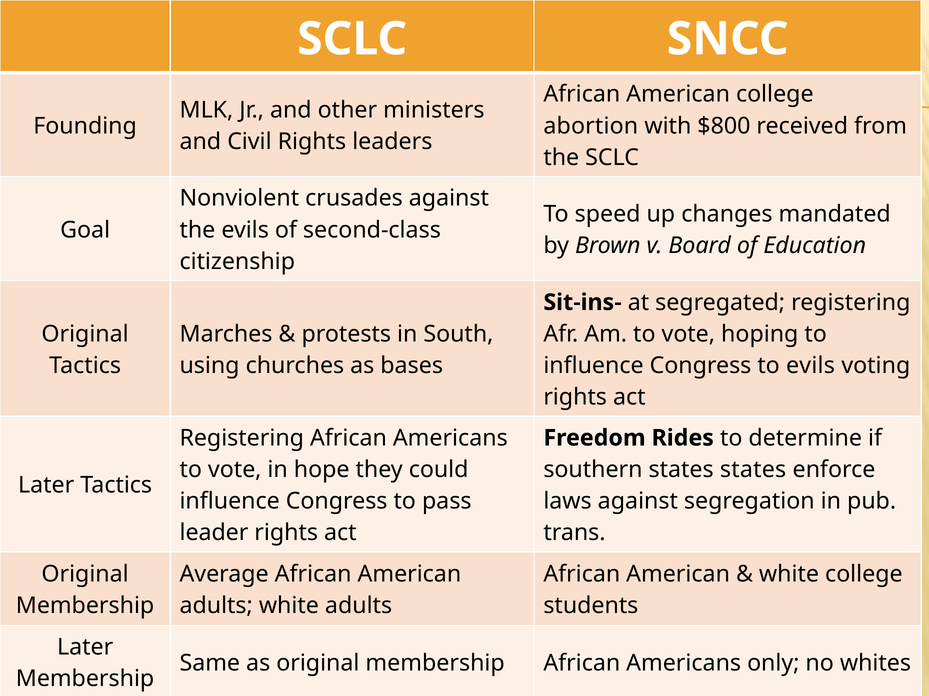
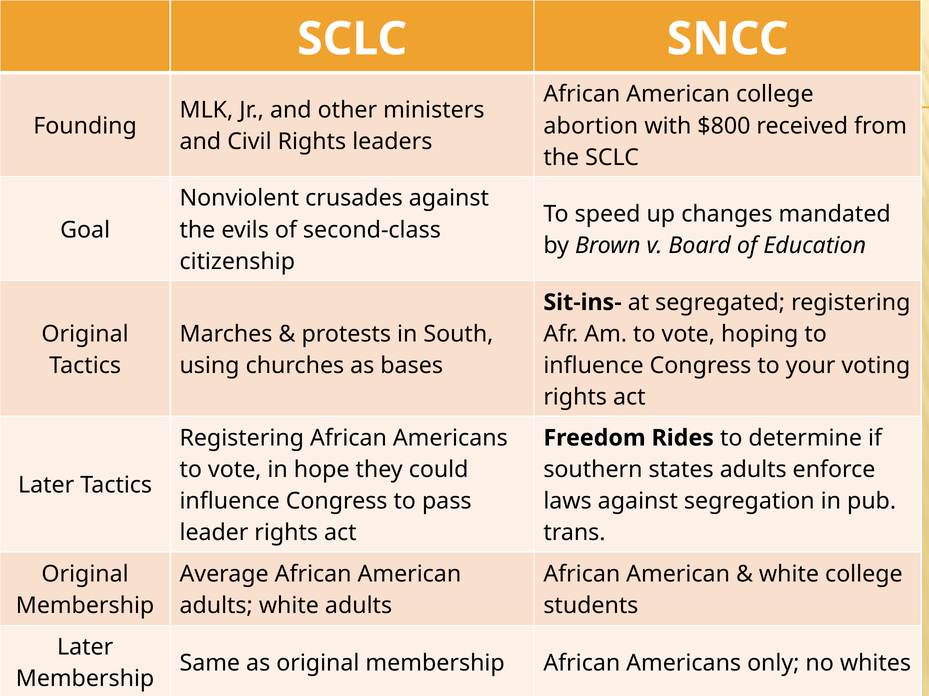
to evils: evils -> your (811, 366)
states states: states -> adults (753, 470)
